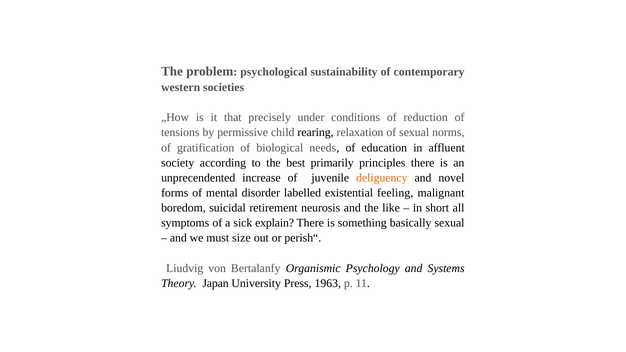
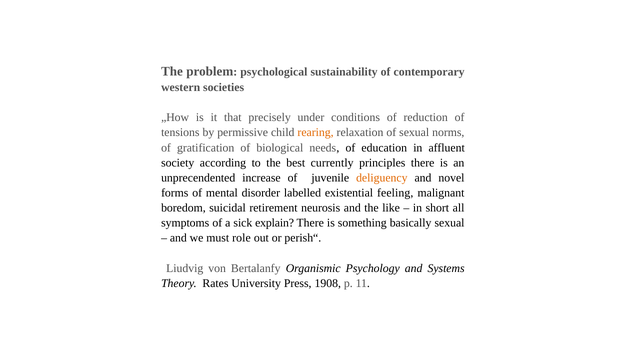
rearing colour: black -> orange (316, 133)
primarily: primarily -> currently (332, 163)
size: size -> role (241, 238)
Japan: Japan -> Rates (215, 283)
1963: 1963 -> 1908 (328, 283)
